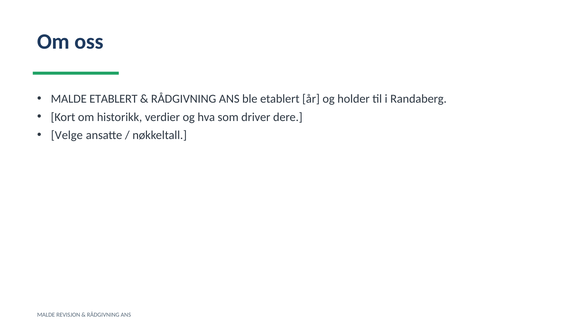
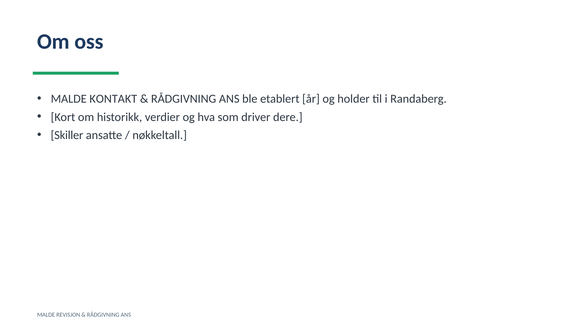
MALDE ETABLERT: ETABLERT -> KONTAKT (113, 99)
Velge: Velge -> Skiller (67, 135)
